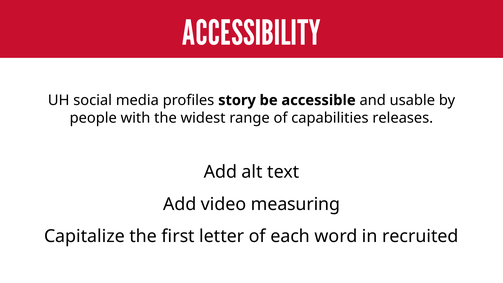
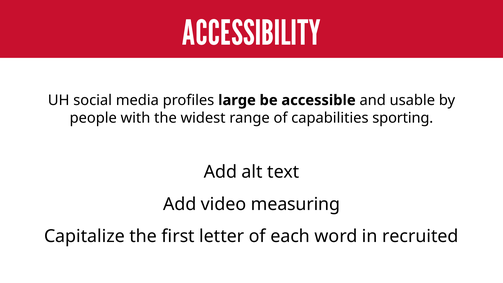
story: story -> large (237, 100)
releases: releases -> sporting (403, 118)
